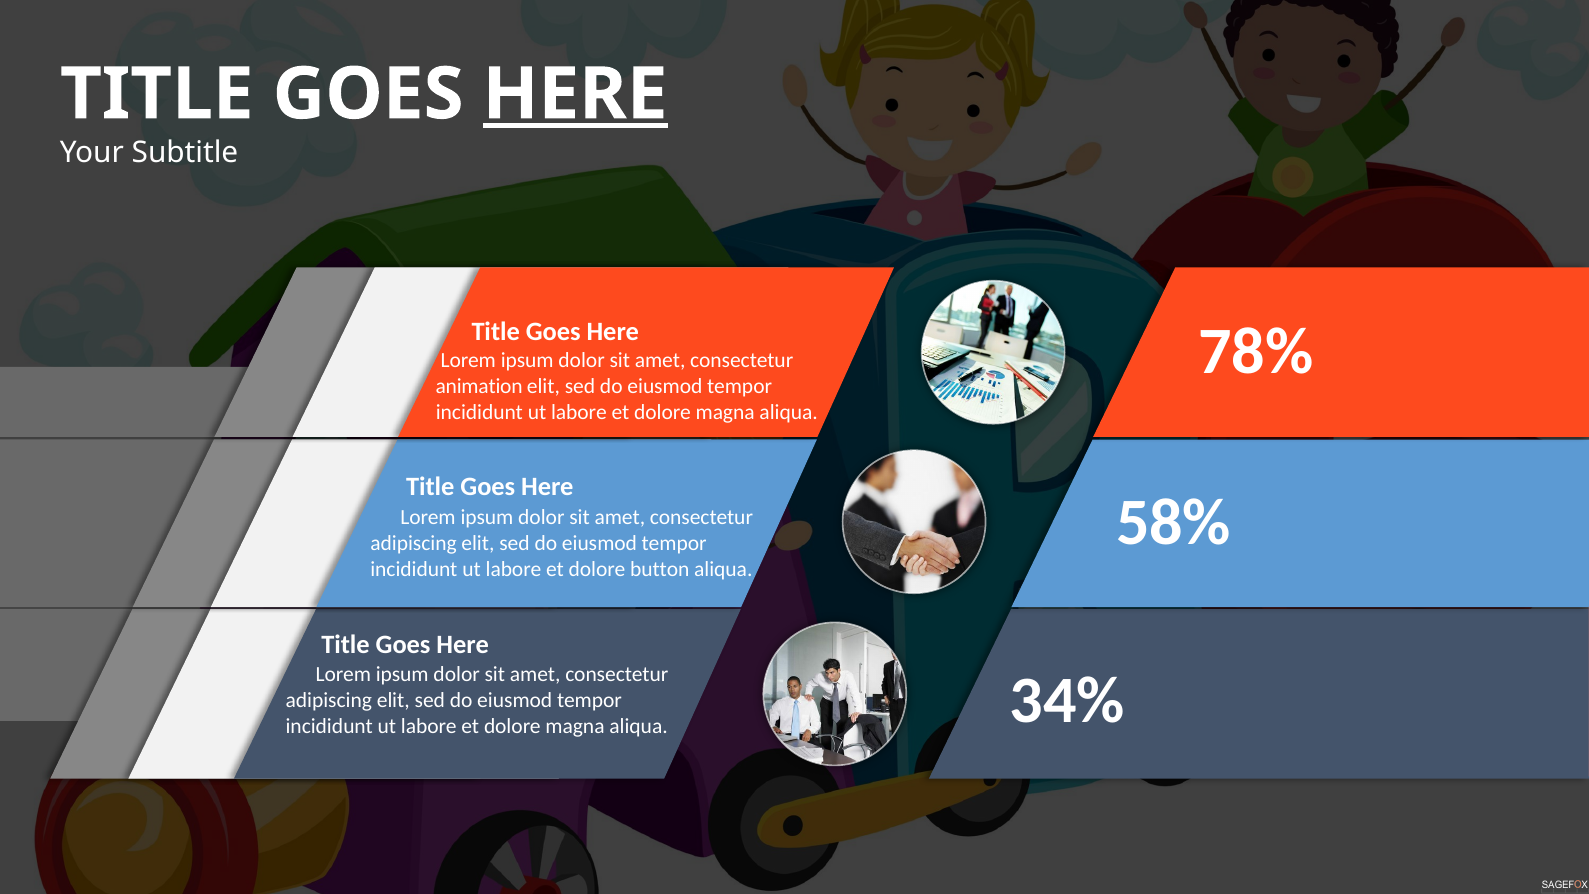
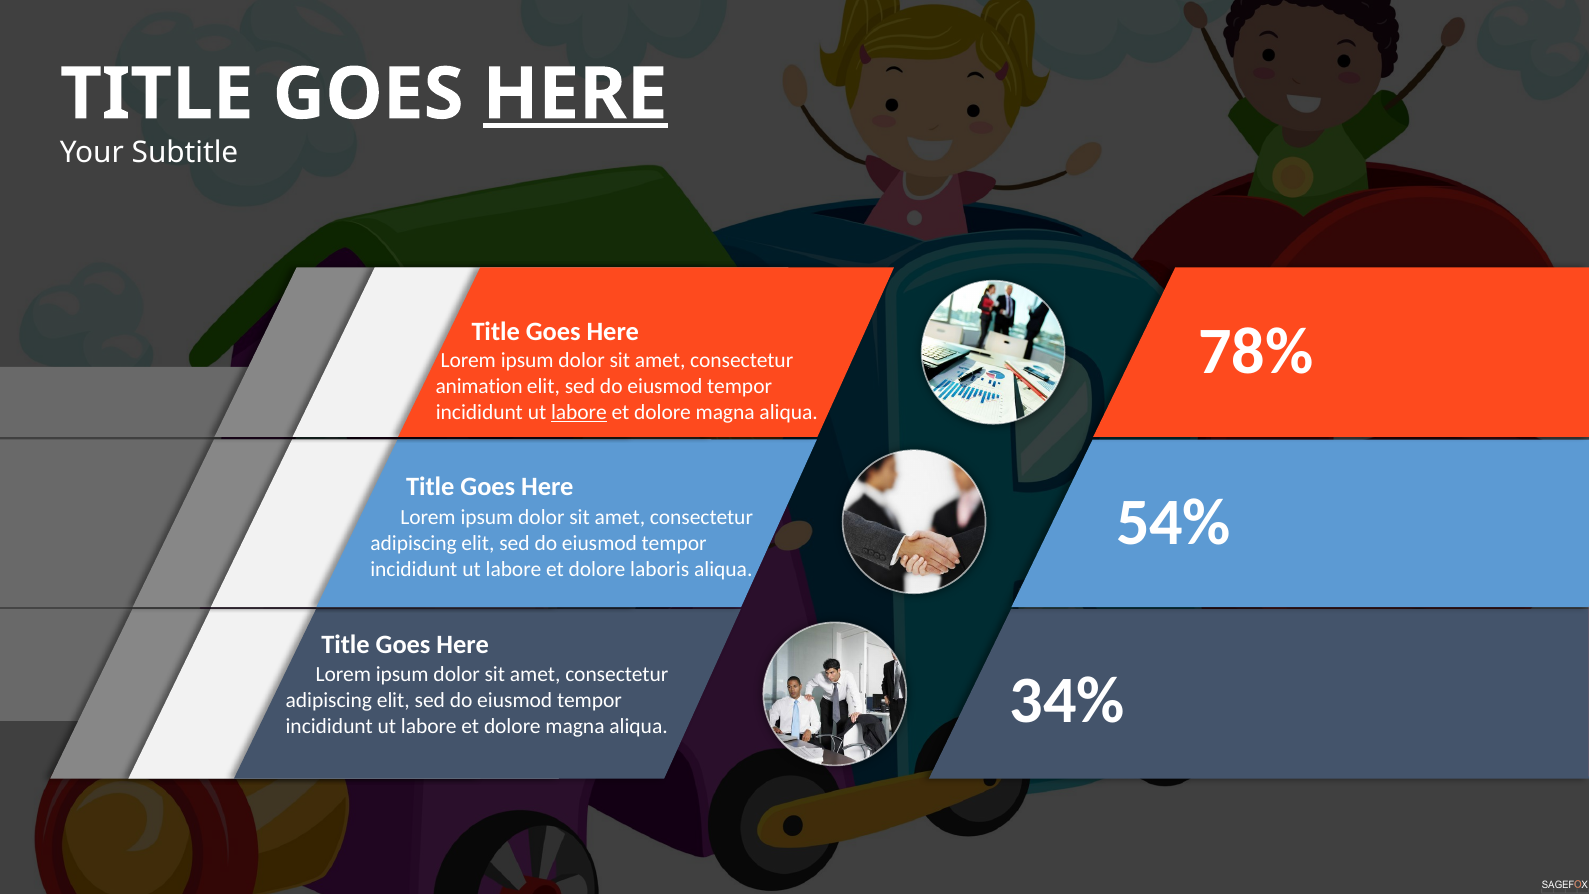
labore underline: none -> present (579, 412)
58%: 58% -> 54% (1174, 522)
button: button -> laboris (660, 569)
